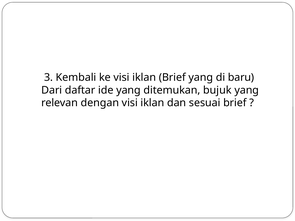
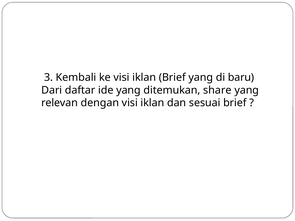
bujuk: bujuk -> share (217, 90)
